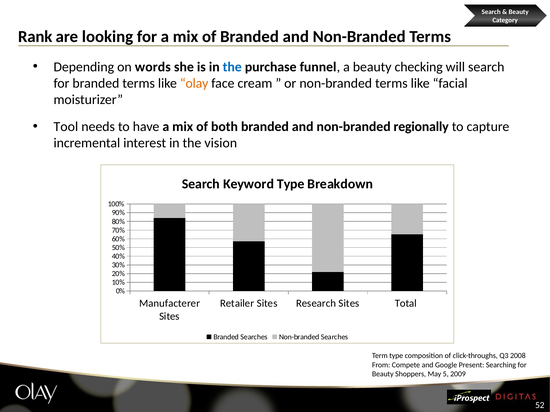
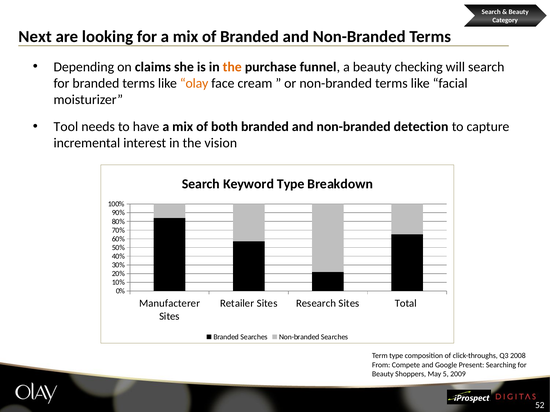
Rank: Rank -> Next (35, 37)
words: words -> claims (153, 67)
the colour: blue -> orange (232, 67)
regionally: regionally -> detection (421, 127)
